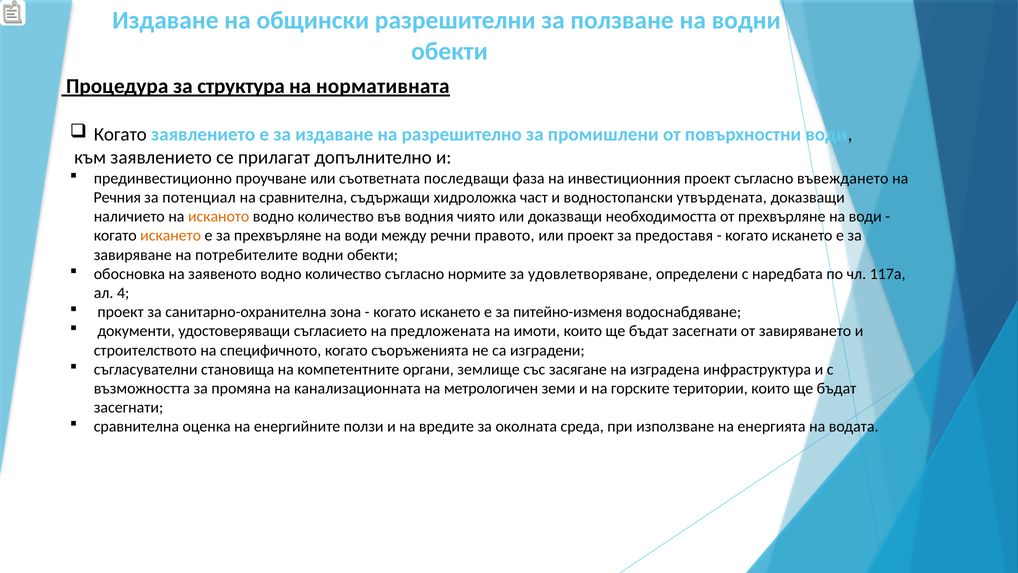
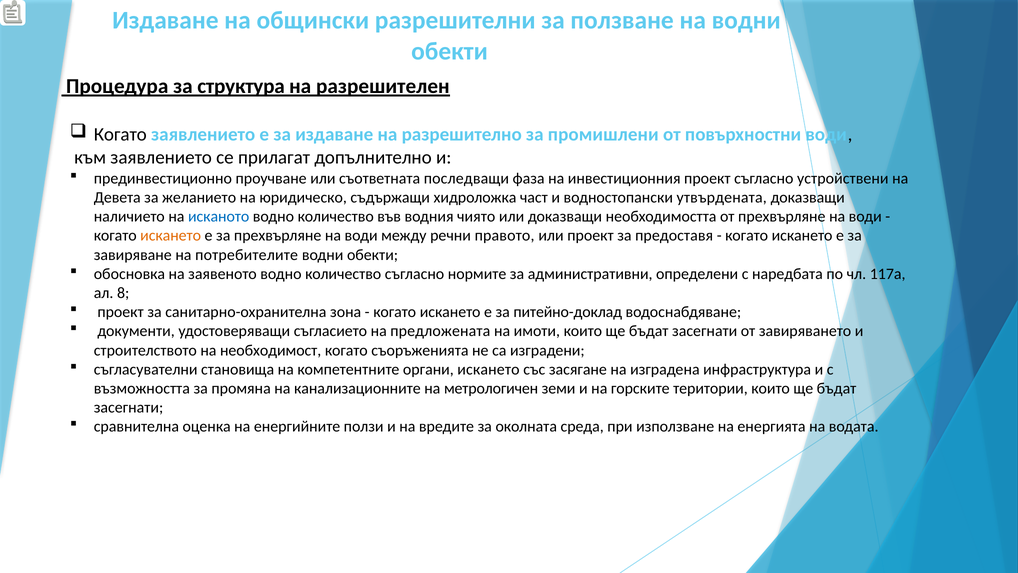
нормативната: нормативната -> разрешителен (383, 86)
въвеждането: въвеждането -> устройствени (843, 178)
Речния: Речния -> Девета (117, 197)
потенциал: потенциал -> желанието (199, 197)
на сравнителна: сравнителна -> юридическо (303, 197)
исканото colour: orange -> blue (219, 216)
удовлетворяване: удовлетворяване -> административни (590, 274)
4: 4 -> 8 (123, 293)
питейно-изменя: питейно-изменя -> питейно-доклад (568, 312)
специфичното: специфичното -> необходимост (271, 350)
органи землище: землище -> искането (488, 369)
канализационната: канализационната -> канализационните (357, 388)
